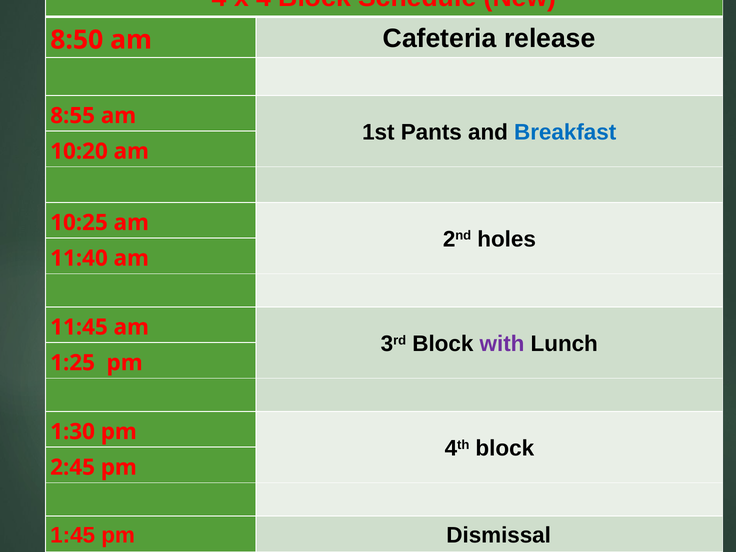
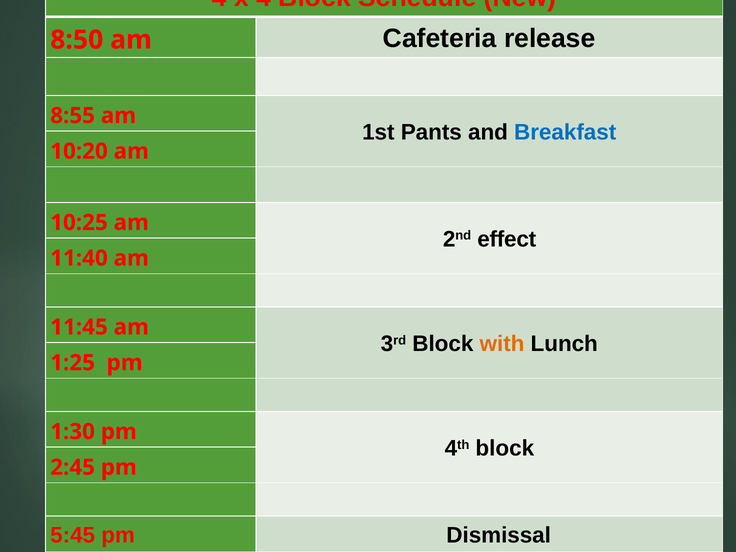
holes: holes -> effect (507, 239)
with colour: purple -> orange (502, 344)
1:45: 1:45 -> 5:45 (73, 535)
